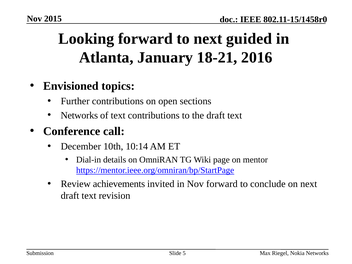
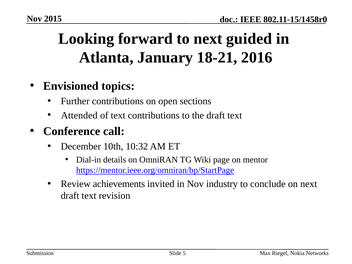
Networks: Networks -> Attended (79, 115)
10:14: 10:14 -> 10:32 (137, 146)
Nov forward: forward -> industry (222, 184)
